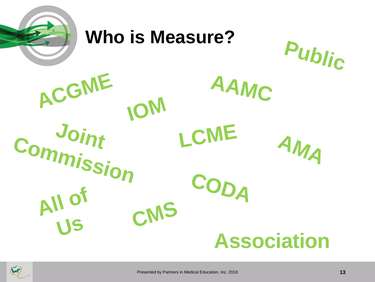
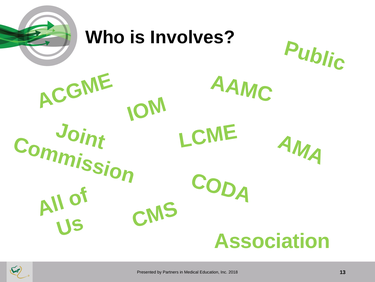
Measure: Measure -> Involves (193, 37)
